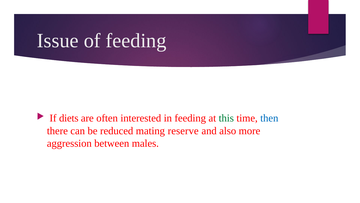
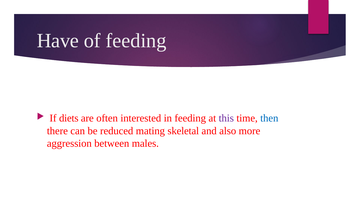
Issue: Issue -> Have (58, 41)
this colour: green -> purple (226, 118)
reserve: reserve -> skeletal (183, 130)
